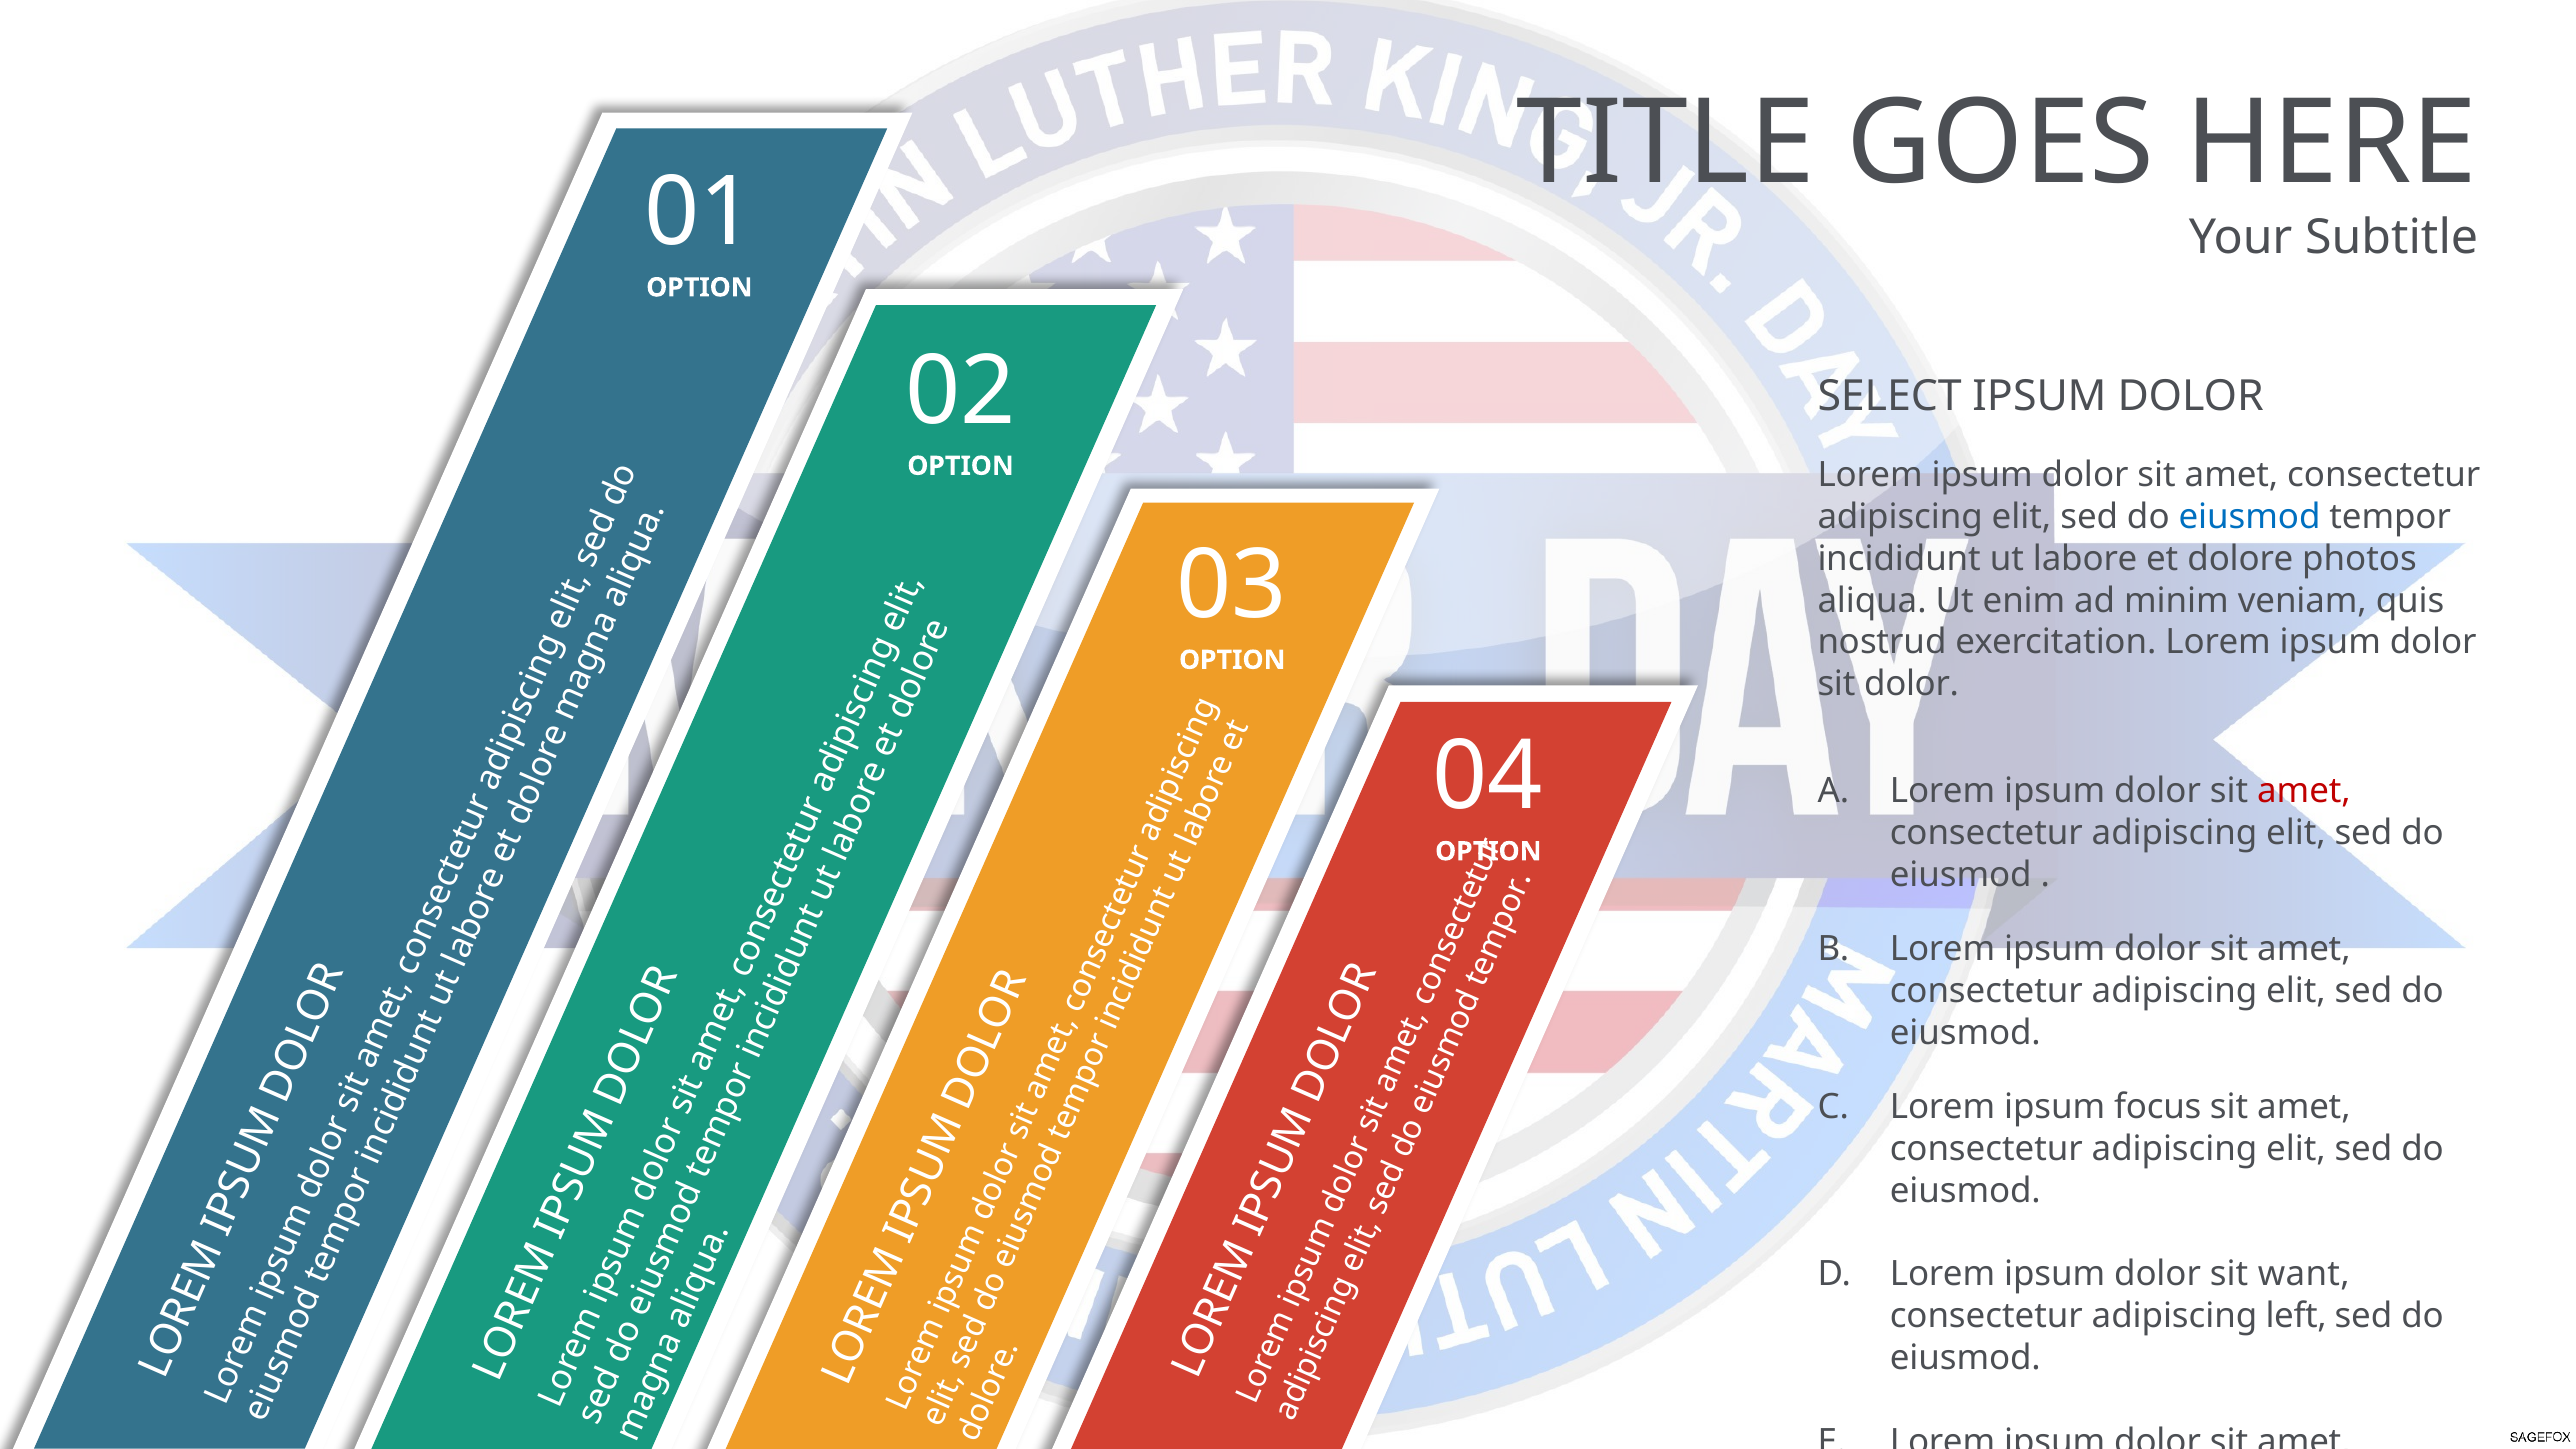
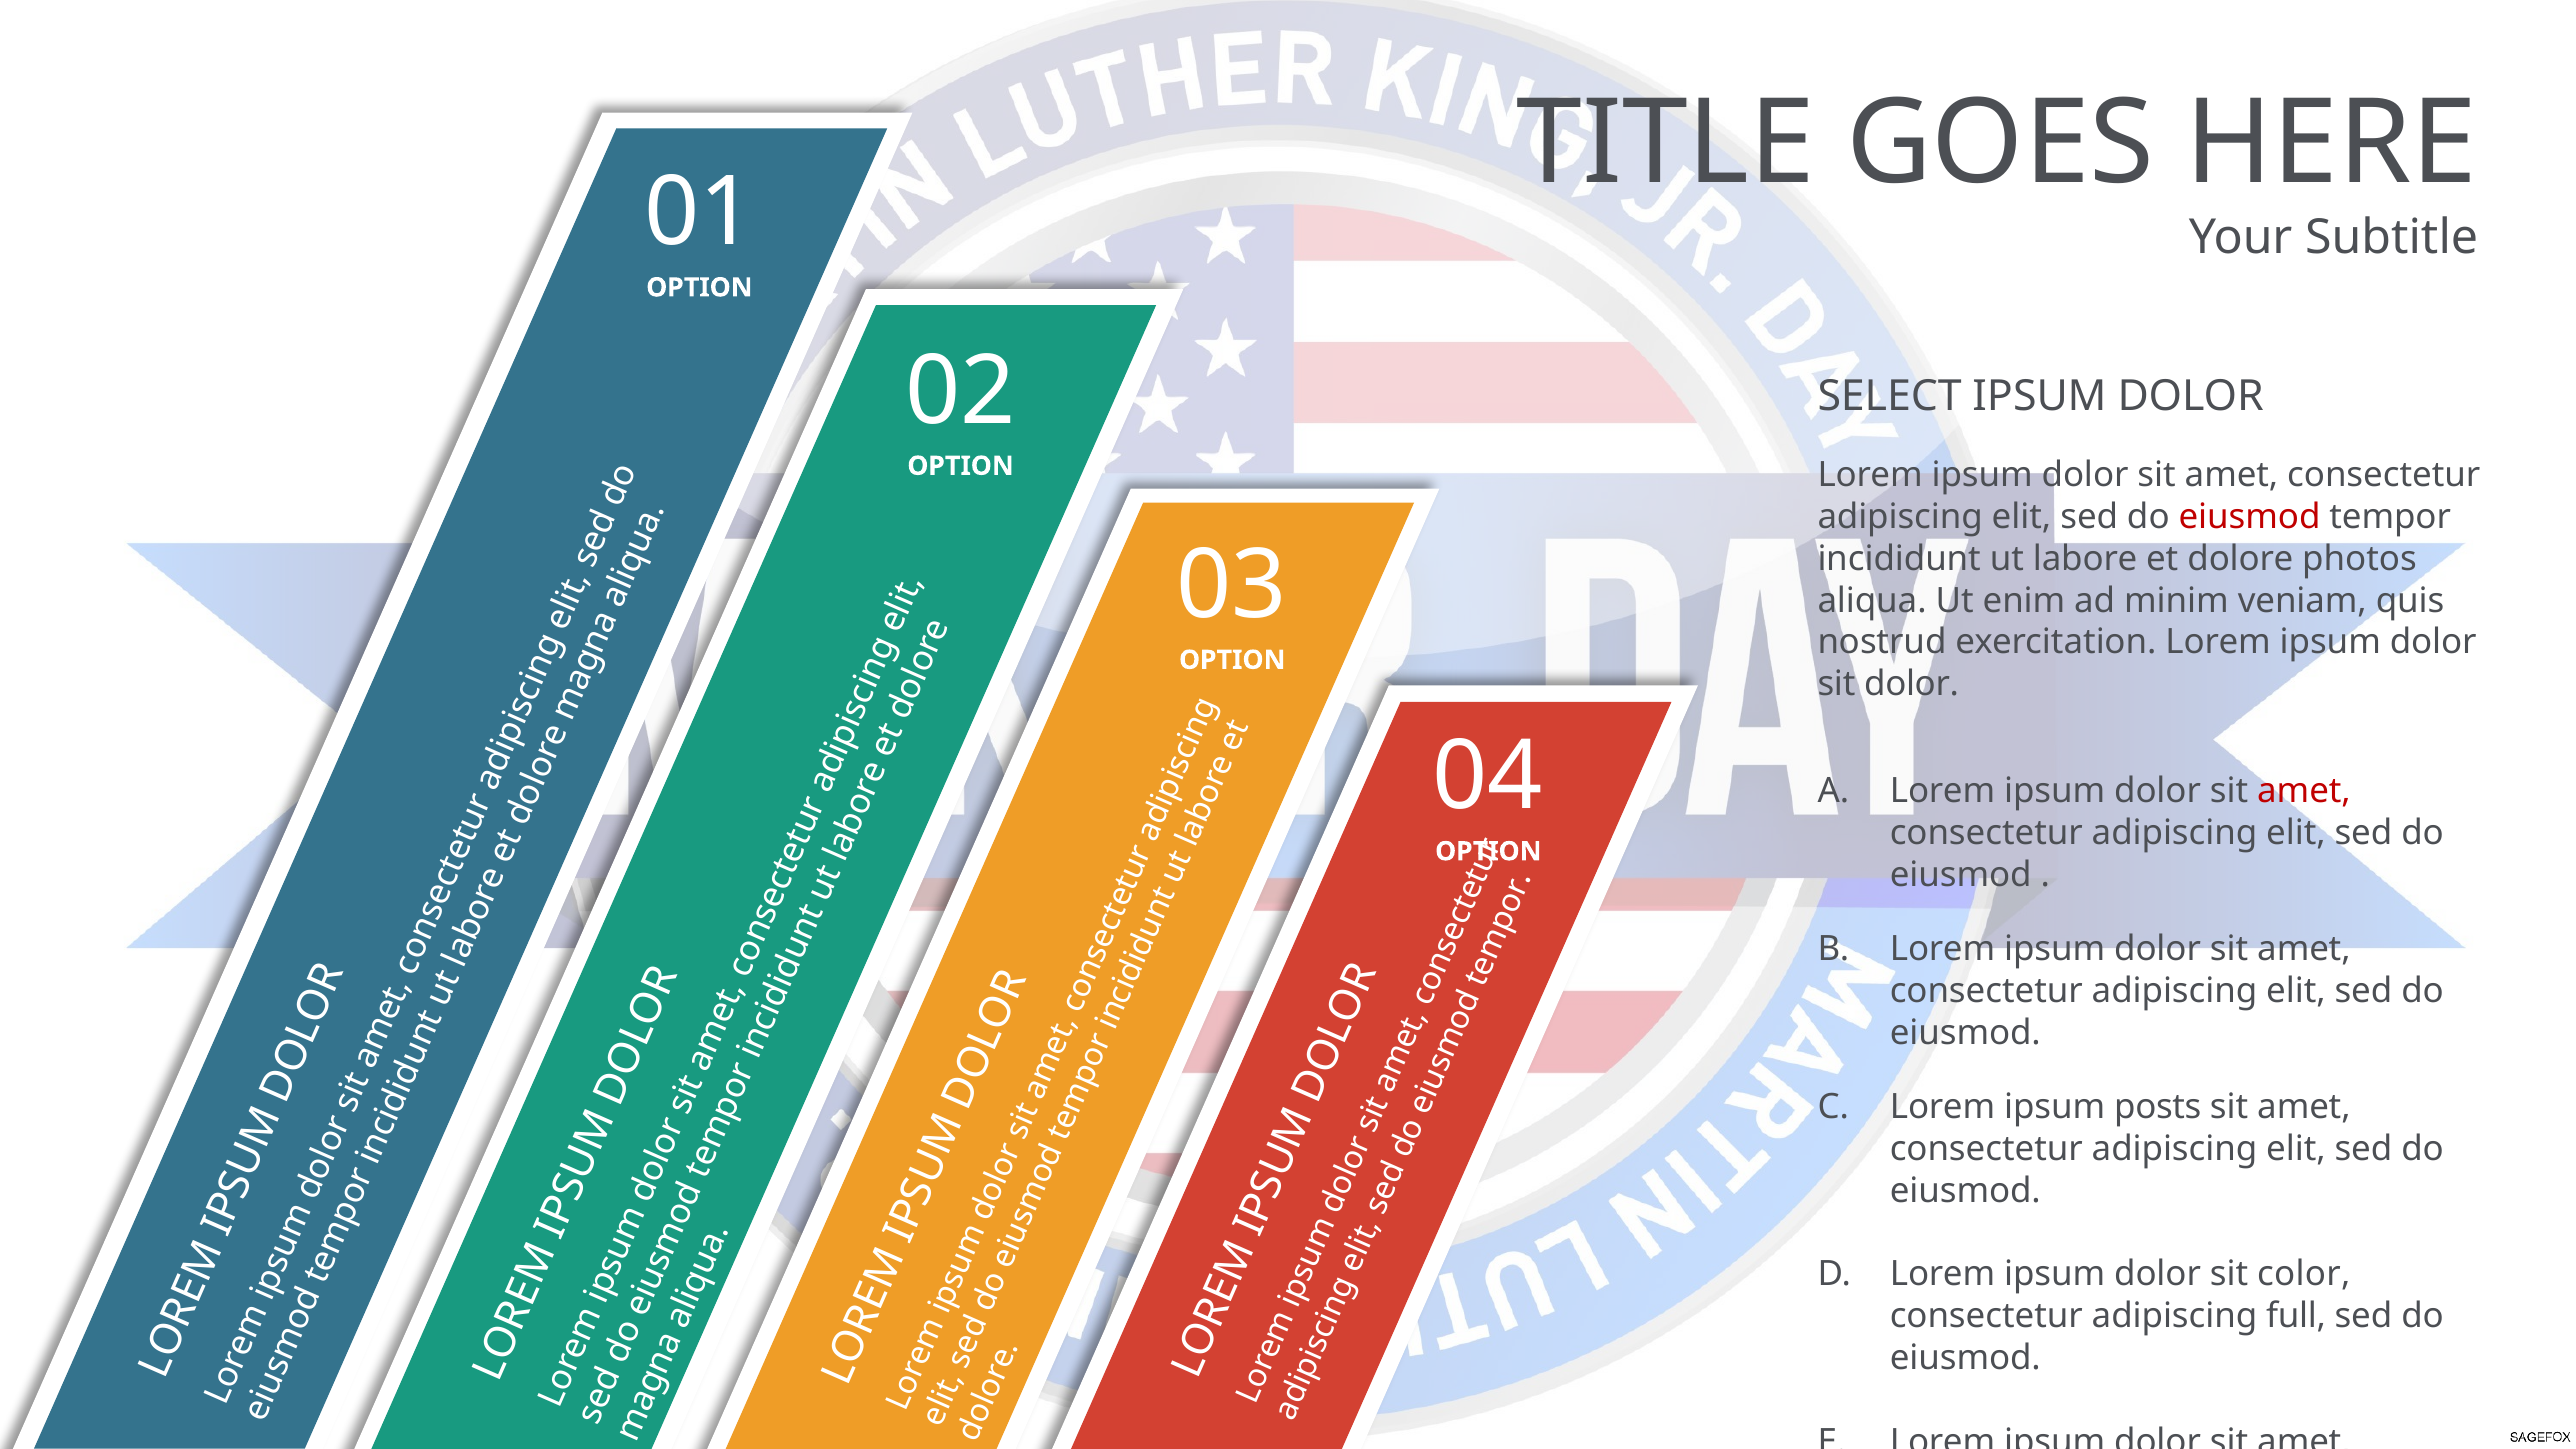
eiusmod colour: blue -> red (2250, 517)
focus: focus -> posts (2158, 1107)
want: want -> color (2304, 1274)
left: left -> full (2296, 1316)
